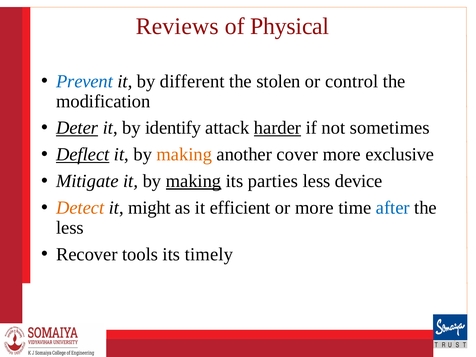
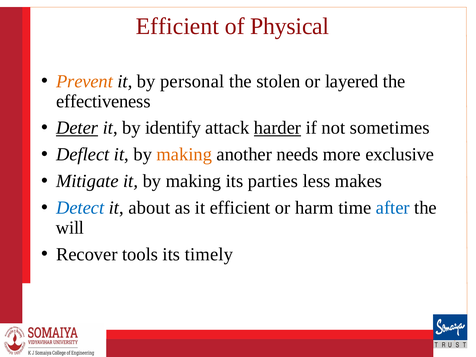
Reviews: Reviews -> Efficient (177, 26)
Prevent colour: blue -> orange (84, 81)
different: different -> personal (192, 81)
control: control -> layered (352, 81)
modification: modification -> effectiveness (103, 101)
Deflect underline: present -> none (83, 154)
cover: cover -> needs (297, 154)
making underline: present -> none (194, 181)
device: device -> makes (359, 181)
Detect colour: orange -> blue (80, 208)
might: might -> about (149, 208)
or more: more -> harm (314, 208)
less: less -> will (70, 228)
